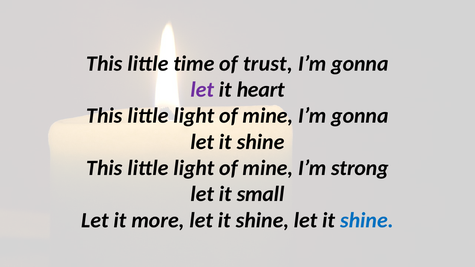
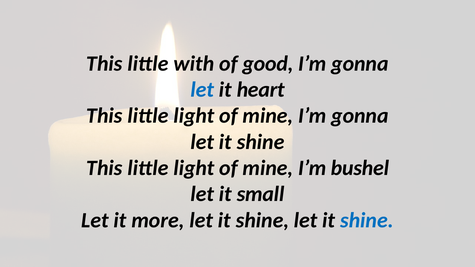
time: time -> with (194, 64)
trust: trust -> good (268, 64)
let colour: purple -> blue (202, 90)
strong: strong -> bushel (360, 168)
